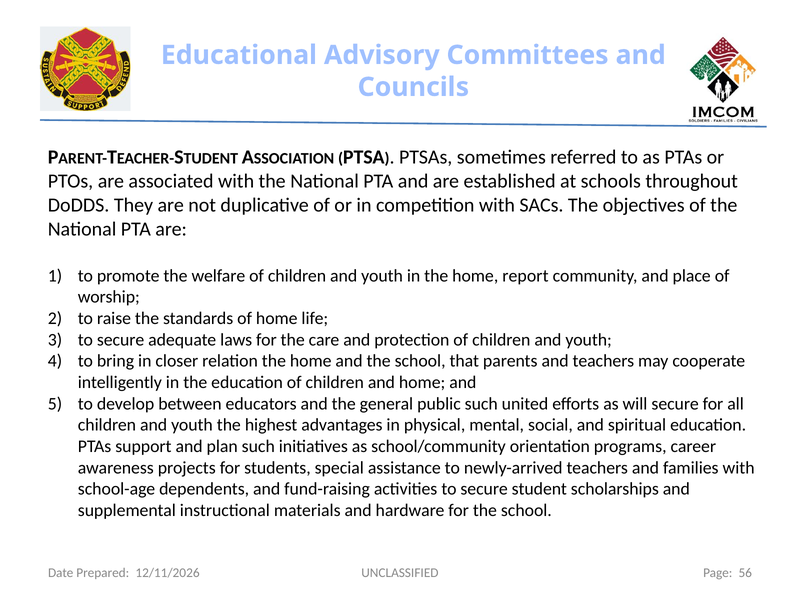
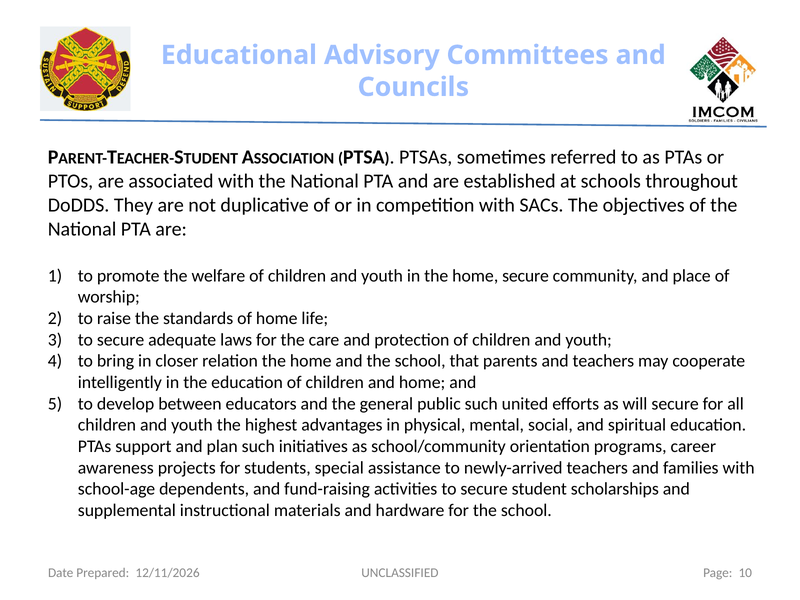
home report: report -> secure (526, 276)
56: 56 -> 10 (745, 573)
